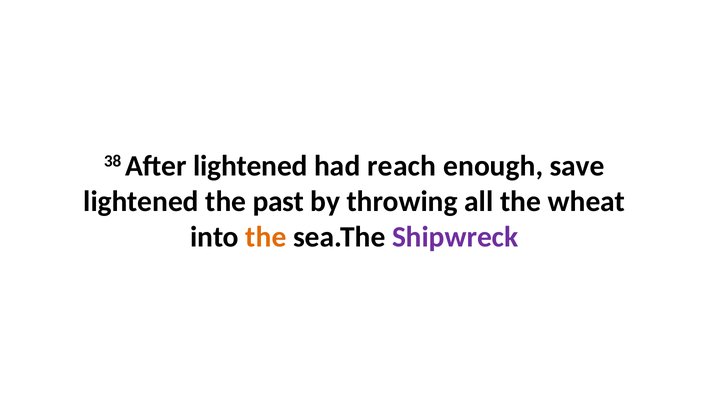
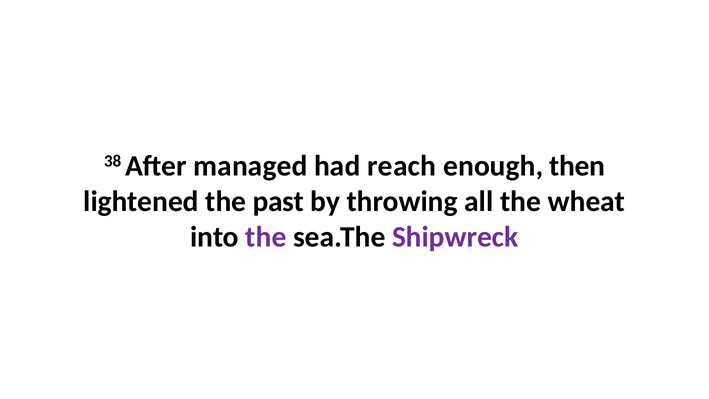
After lightened: lightened -> managed (250, 166)
save: save -> then (577, 166)
the colour: orange -> purple (266, 237)
